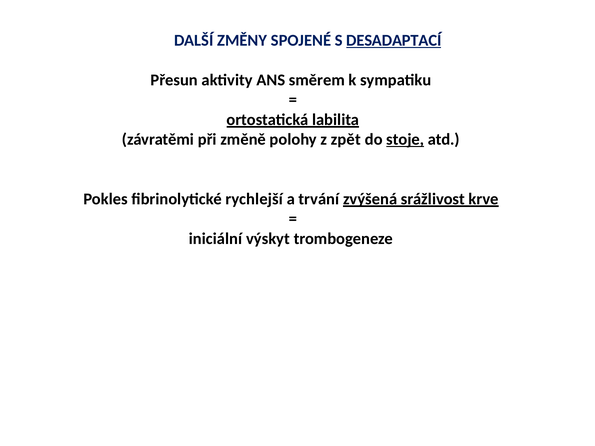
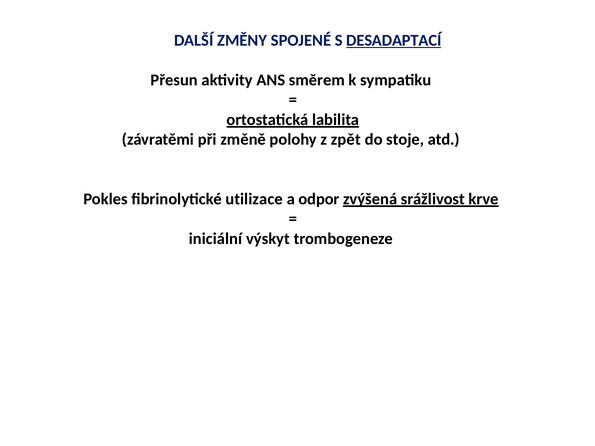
stoje underline: present -> none (405, 140)
rychlejší: rychlejší -> utilizace (254, 199)
trvání: trvání -> odpor (319, 199)
